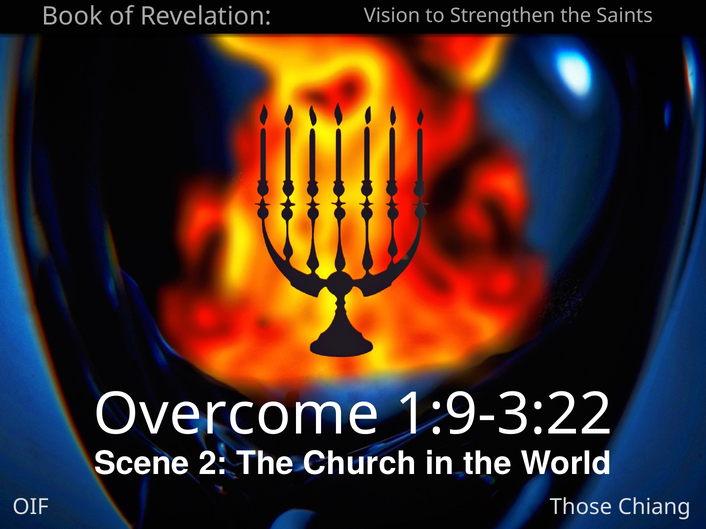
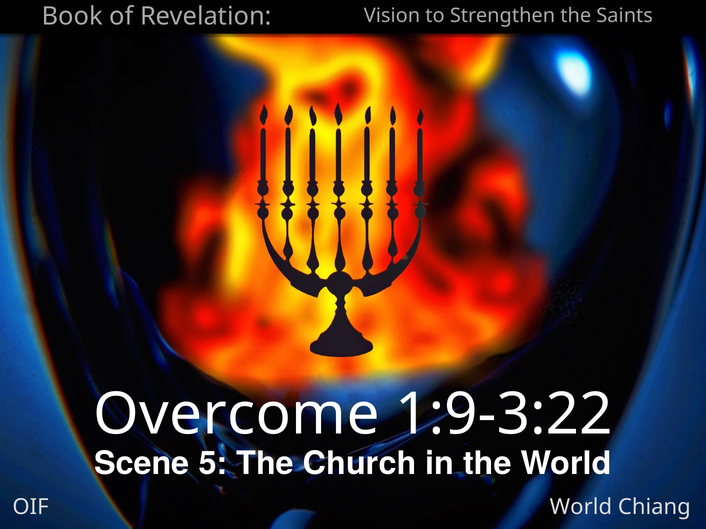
2: 2 -> 5 (213, 464)
Those: Those -> World (581, 508)
